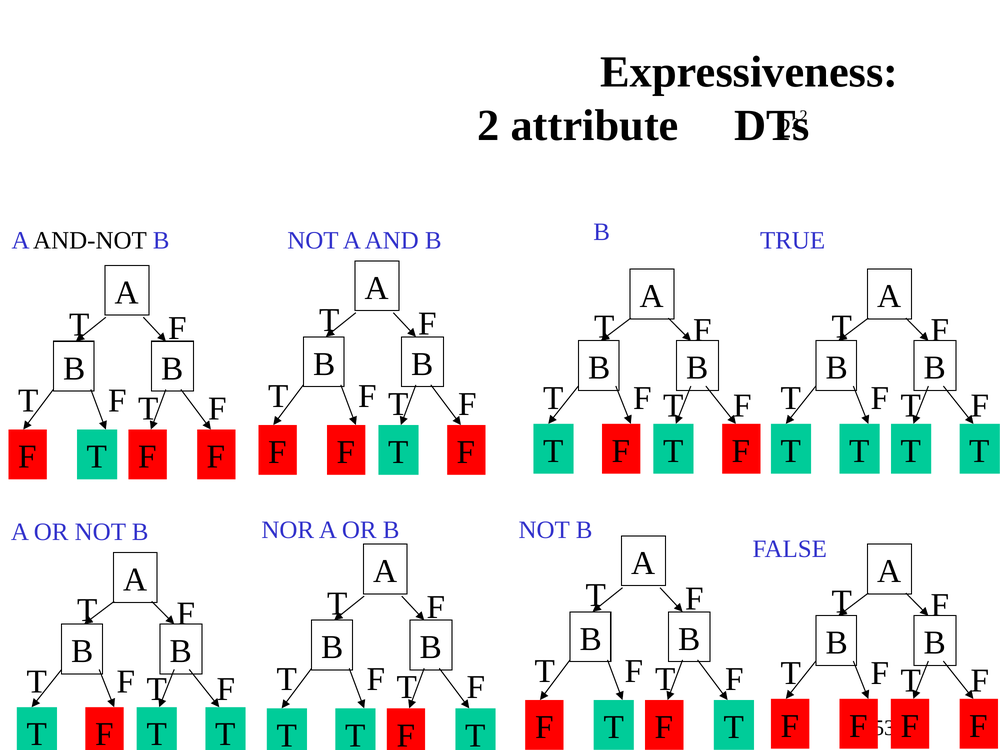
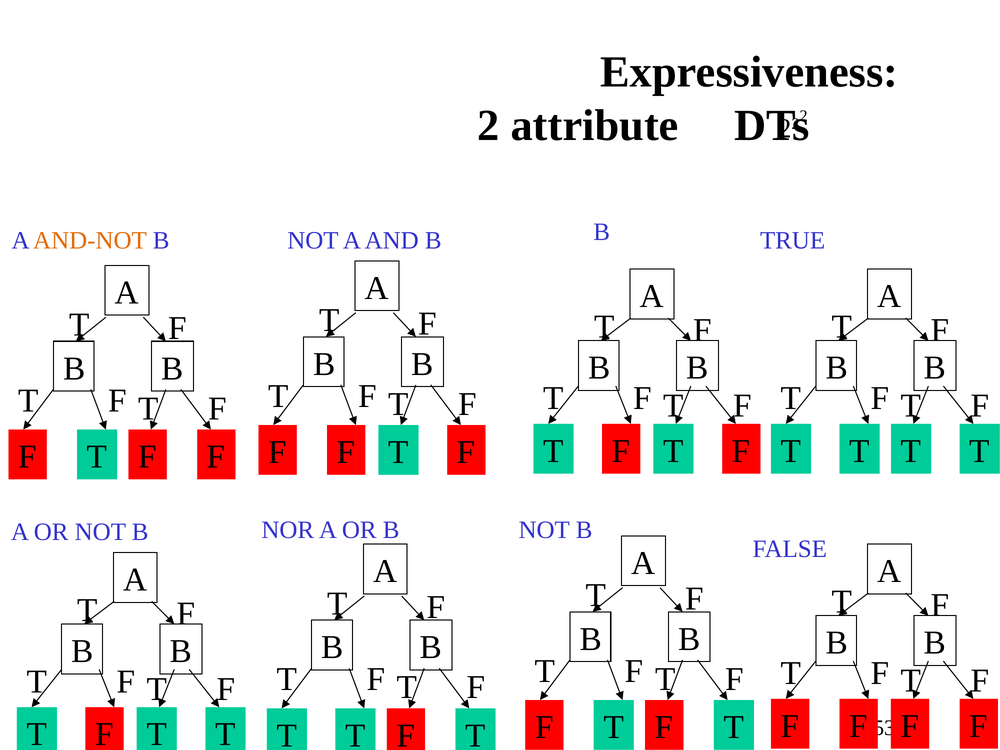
AND-NOT colour: black -> orange (90, 241)
